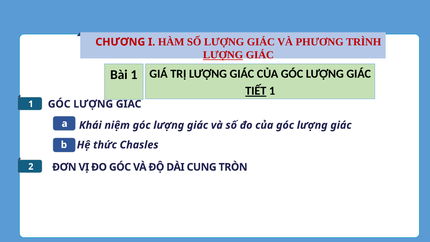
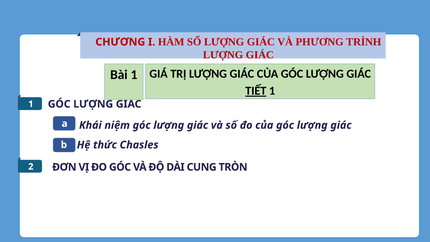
LƯỢNG underline: present -> none (223, 55)
